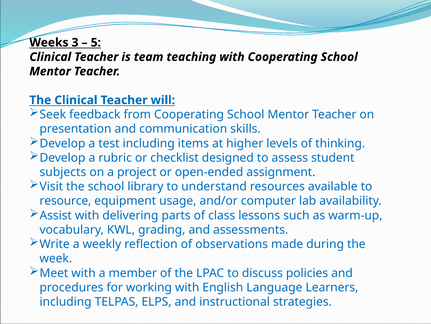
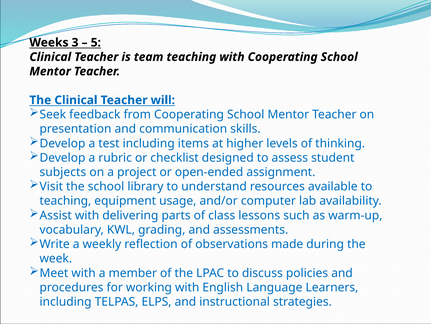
resource: resource -> teaching (65, 201)
